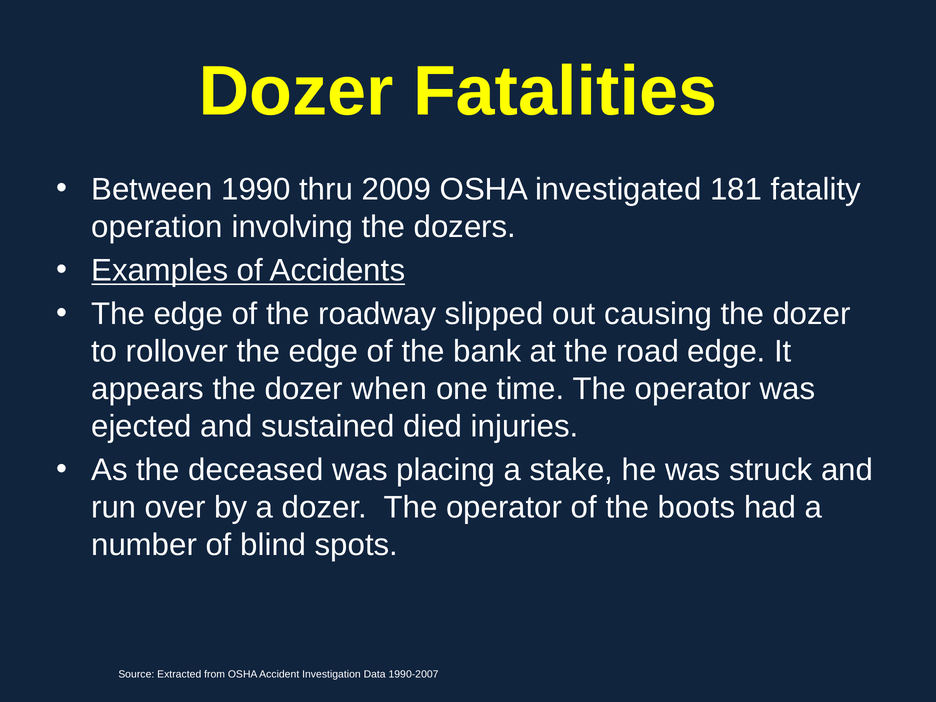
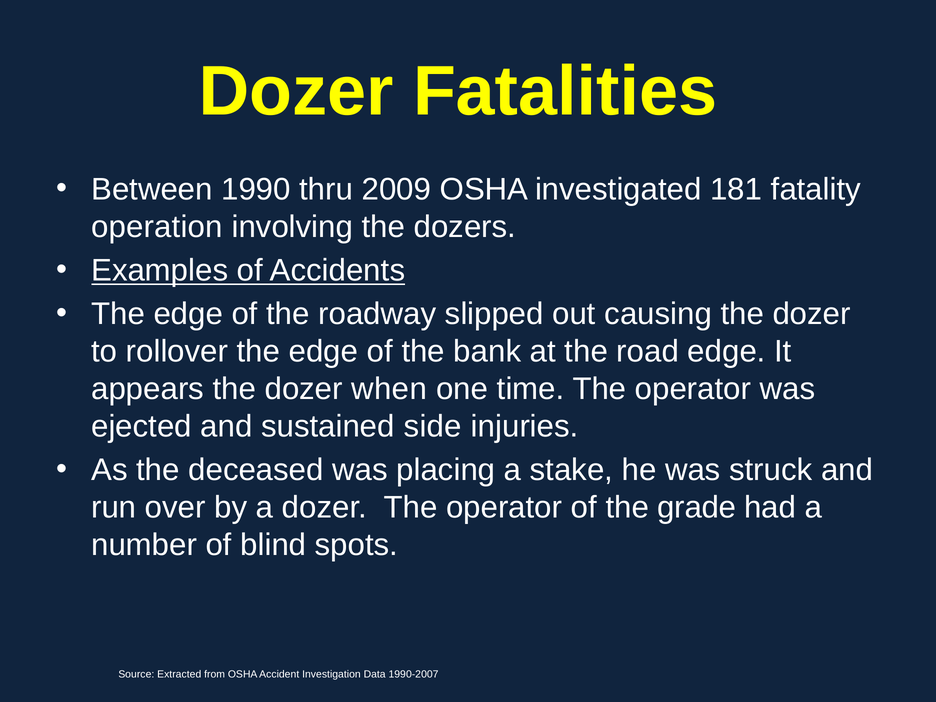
died: died -> side (433, 426)
boots: boots -> grade (697, 508)
